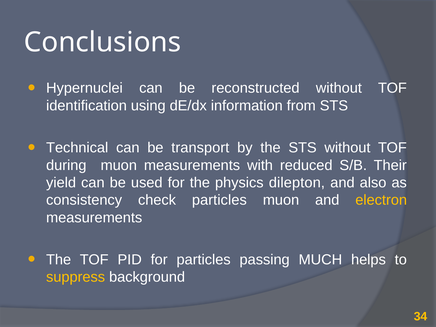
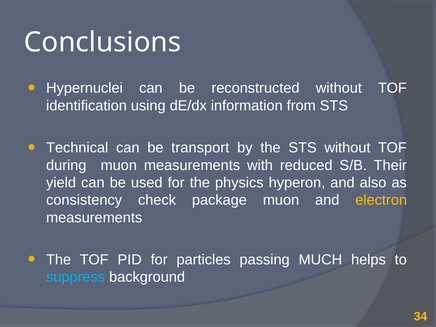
dilepton: dilepton -> hyperon (297, 183)
check particles: particles -> package (219, 200)
suppress colour: yellow -> light blue (76, 277)
